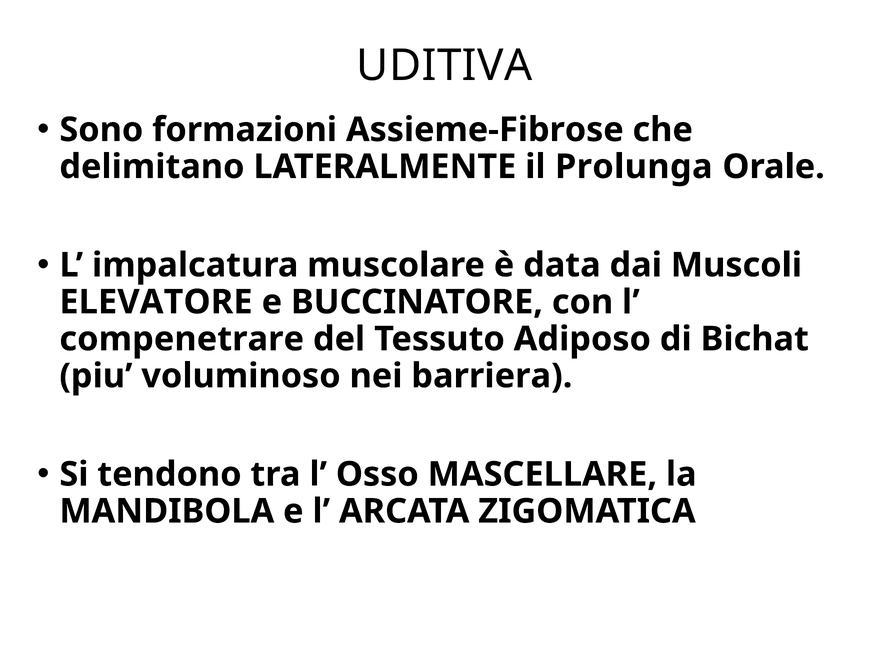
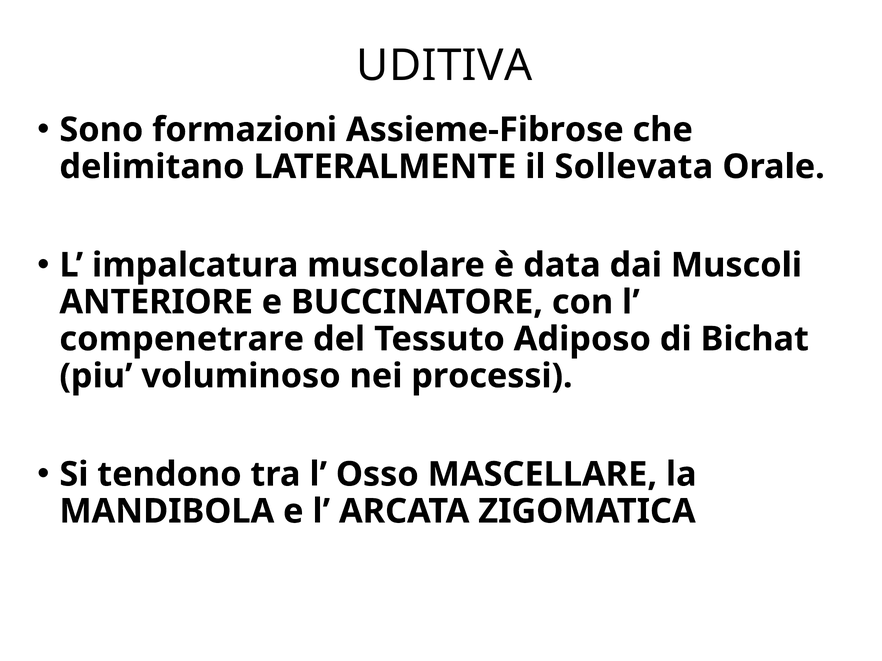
Prolunga: Prolunga -> Sollevata (634, 167)
ELEVATORE: ELEVATORE -> ANTERIORE (156, 302)
barriera: barriera -> processi (492, 376)
